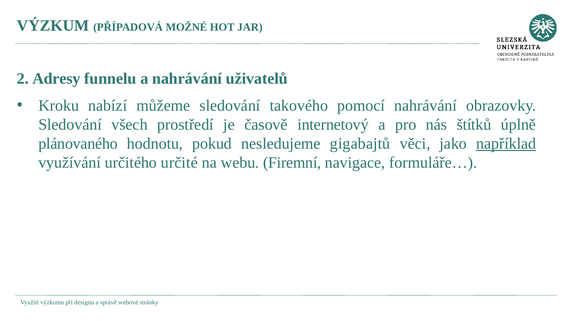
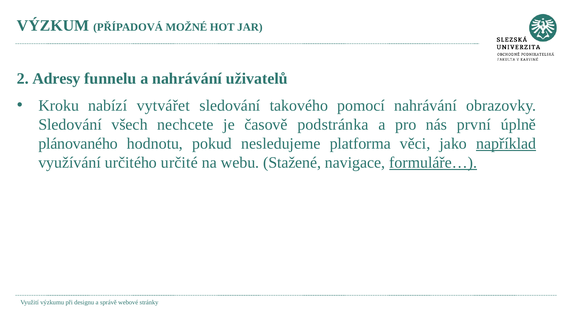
můžeme: můžeme -> vytvářet (163, 106)
prostředí: prostředí -> nechcete (185, 125)
internetový: internetový -> podstránka (333, 125)
štítků: štítků -> první (474, 125)
gigabajtů: gigabajtů -> platforma (360, 144)
Firemní: Firemní -> Stažené (292, 163)
formuláře… underline: none -> present (433, 163)
